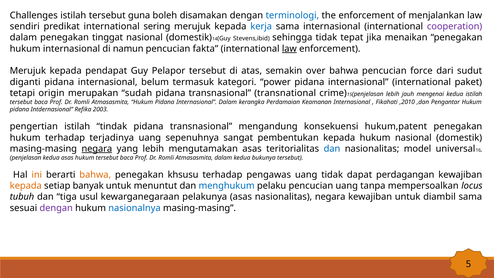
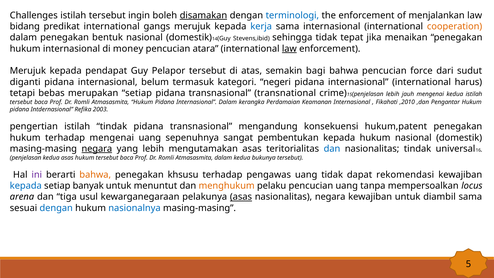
guna: guna -> ingin (139, 15)
disamakan underline: none -> present (203, 15)
sendiri: sendiri -> bidang (25, 26)
sering: sering -> gangs (157, 26)
cooperation colour: purple -> orange (455, 26)
tinggat: tinggat -> bentuk (108, 38)
namun: namun -> money (128, 49)
fakta: fakta -> atara (206, 49)
over: over -> bagi (316, 71)
power: power -> negeri (275, 82)
paket: paket -> harus (468, 82)
origin: origin -> bebas (52, 93)
merupakan sudah: sudah -> setiap (137, 93)
terhadap terjadinya: terjadinya -> mengenai (112, 138)
nasionalitas model: model -> tindak (418, 149)
ini colour: orange -> purple (37, 175)
perdagangan: perdagangan -> rekomendasi (405, 175)
kepada colour: orange -> blue (26, 186)
menghukum colour: blue -> orange (227, 186)
tubuh: tubuh -> arena (22, 197)
asas underline: none -> present (241, 197)
dengan colour: purple -> blue (56, 208)
